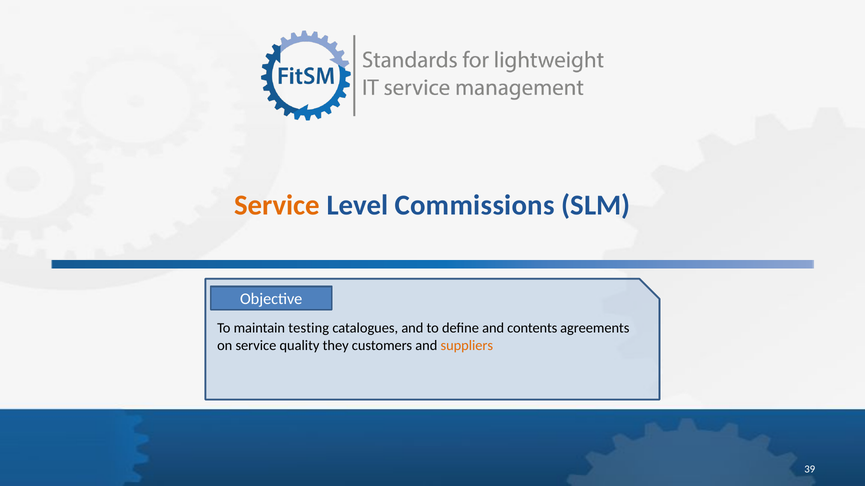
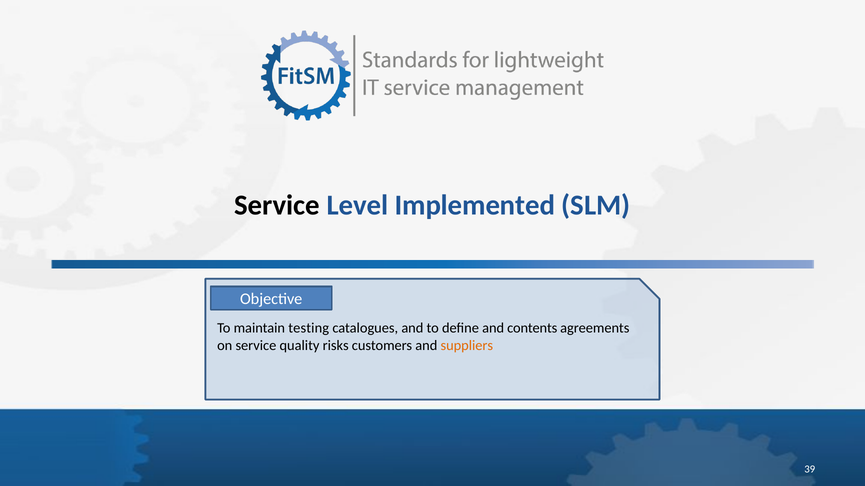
Service colour: orange -> black (277, 205)
Commissions: Commissions -> Implemented (475, 205)
they: they -> risks (336, 346)
